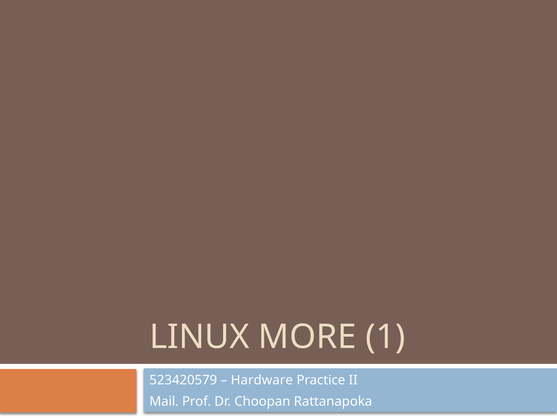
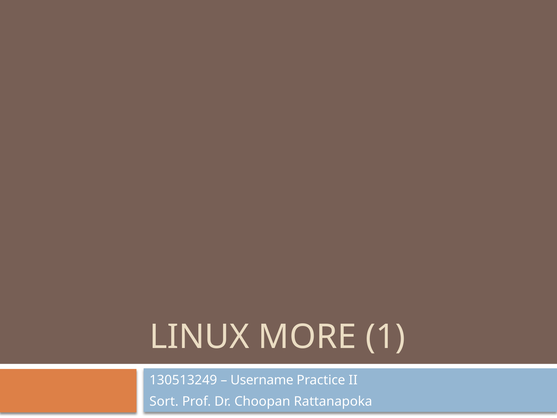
523420579: 523420579 -> 130513249 (183, 380)
Hardware: Hardware -> Username (262, 380)
Mail: Mail -> Sort (164, 401)
